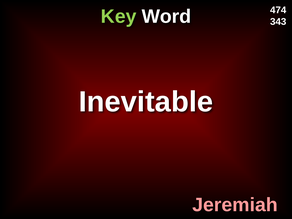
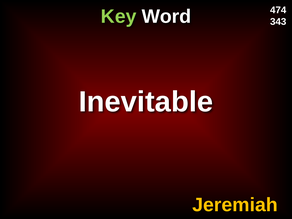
Jeremiah colour: pink -> yellow (235, 205)
